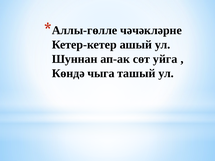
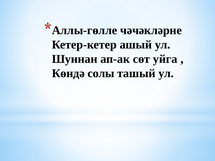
чыга: чыга -> солы (101, 73)
